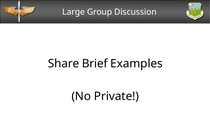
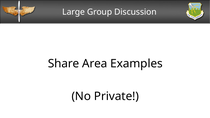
Brief: Brief -> Area (95, 64)
